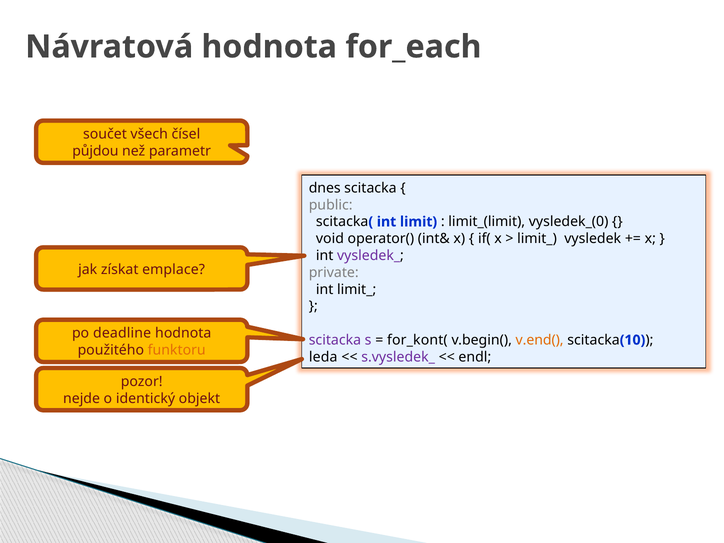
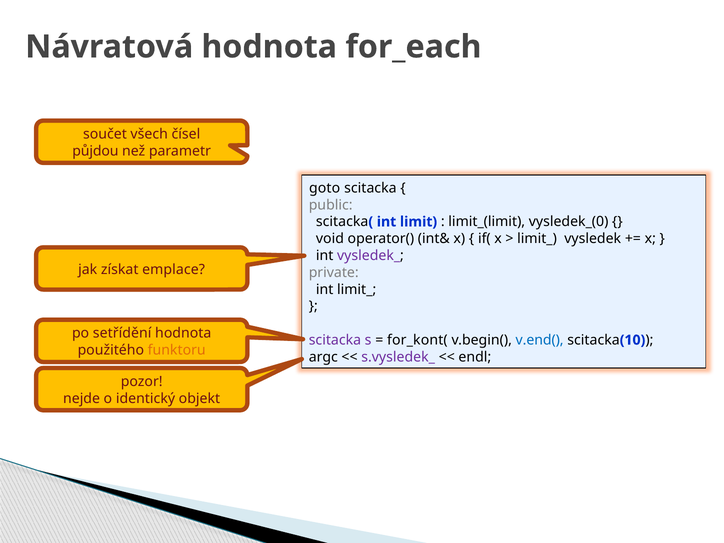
dnes: dnes -> goto (325, 188)
deadline: deadline -> setřídění (122, 333)
v.end( colour: orange -> blue (540, 340)
leda: leda -> argc (323, 357)
